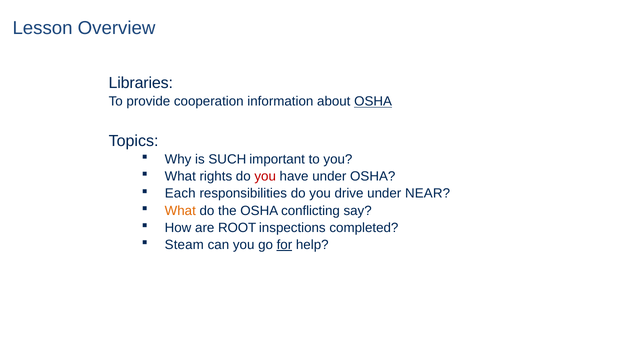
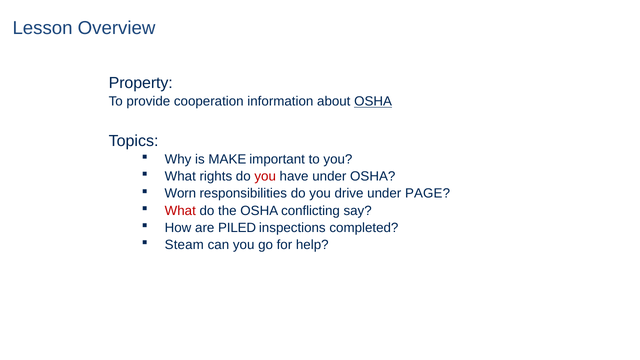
Libraries: Libraries -> Property (141, 83)
SUCH: SUCH -> MAKE (227, 159)
Each: Each -> Worn (180, 194)
NEAR: NEAR -> PAGE (428, 194)
What colour: orange -> red (180, 211)
ROOT: ROOT -> PILED (237, 228)
for underline: present -> none (284, 245)
